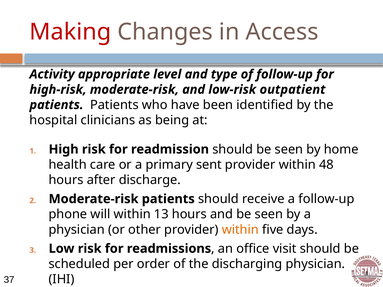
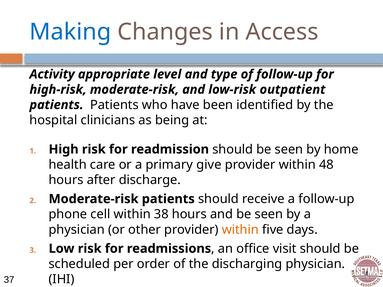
Making colour: red -> blue (70, 32)
sent: sent -> give (209, 165)
will: will -> cell (100, 214)
13: 13 -> 38 (161, 214)
